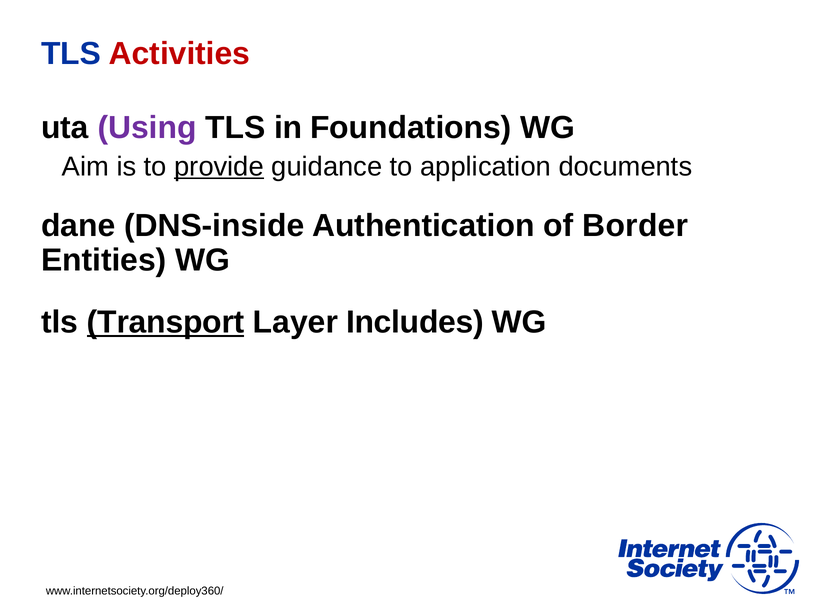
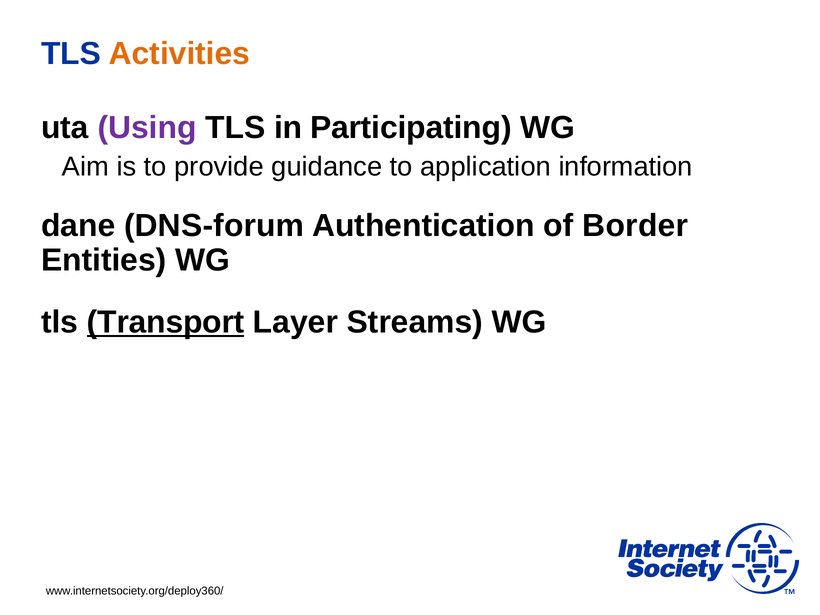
Activities colour: red -> orange (179, 54)
Foundations: Foundations -> Participating (411, 128)
provide underline: present -> none (219, 167)
documents: documents -> information (625, 167)
DNS-inside: DNS-inside -> DNS-forum (214, 226)
Includes: Includes -> Streams (415, 322)
